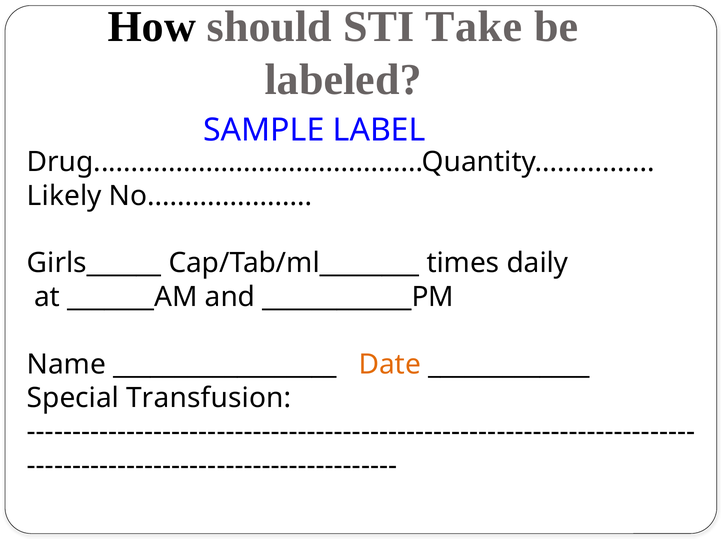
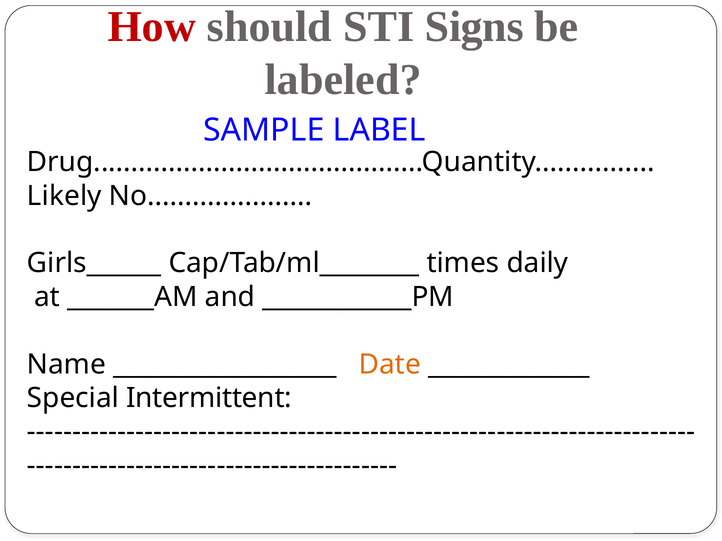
How colour: black -> red (152, 27)
Take: Take -> Signs (474, 27)
Transfusion: Transfusion -> Intermittent (209, 398)
